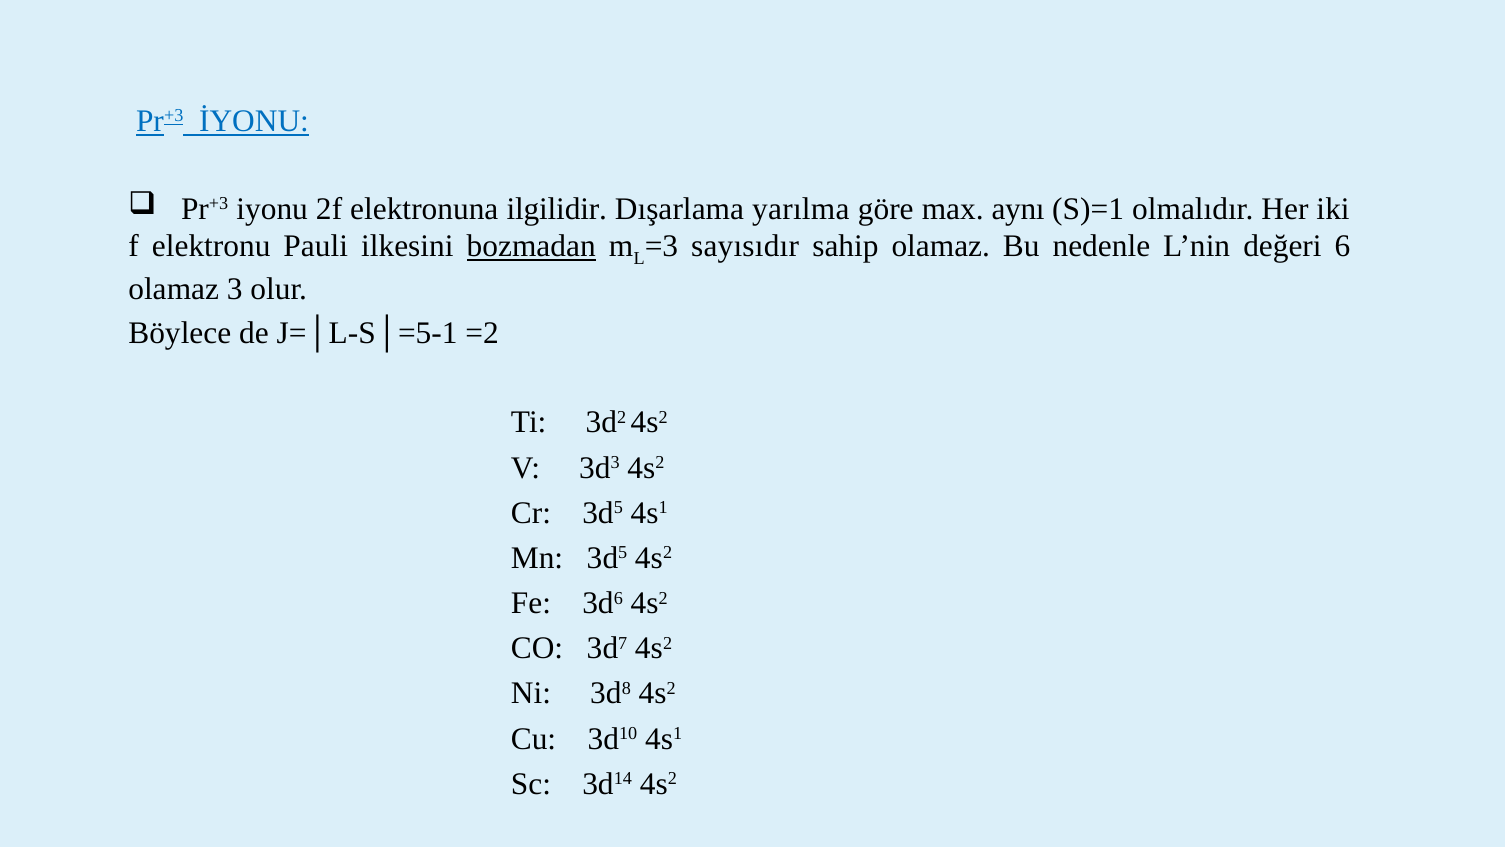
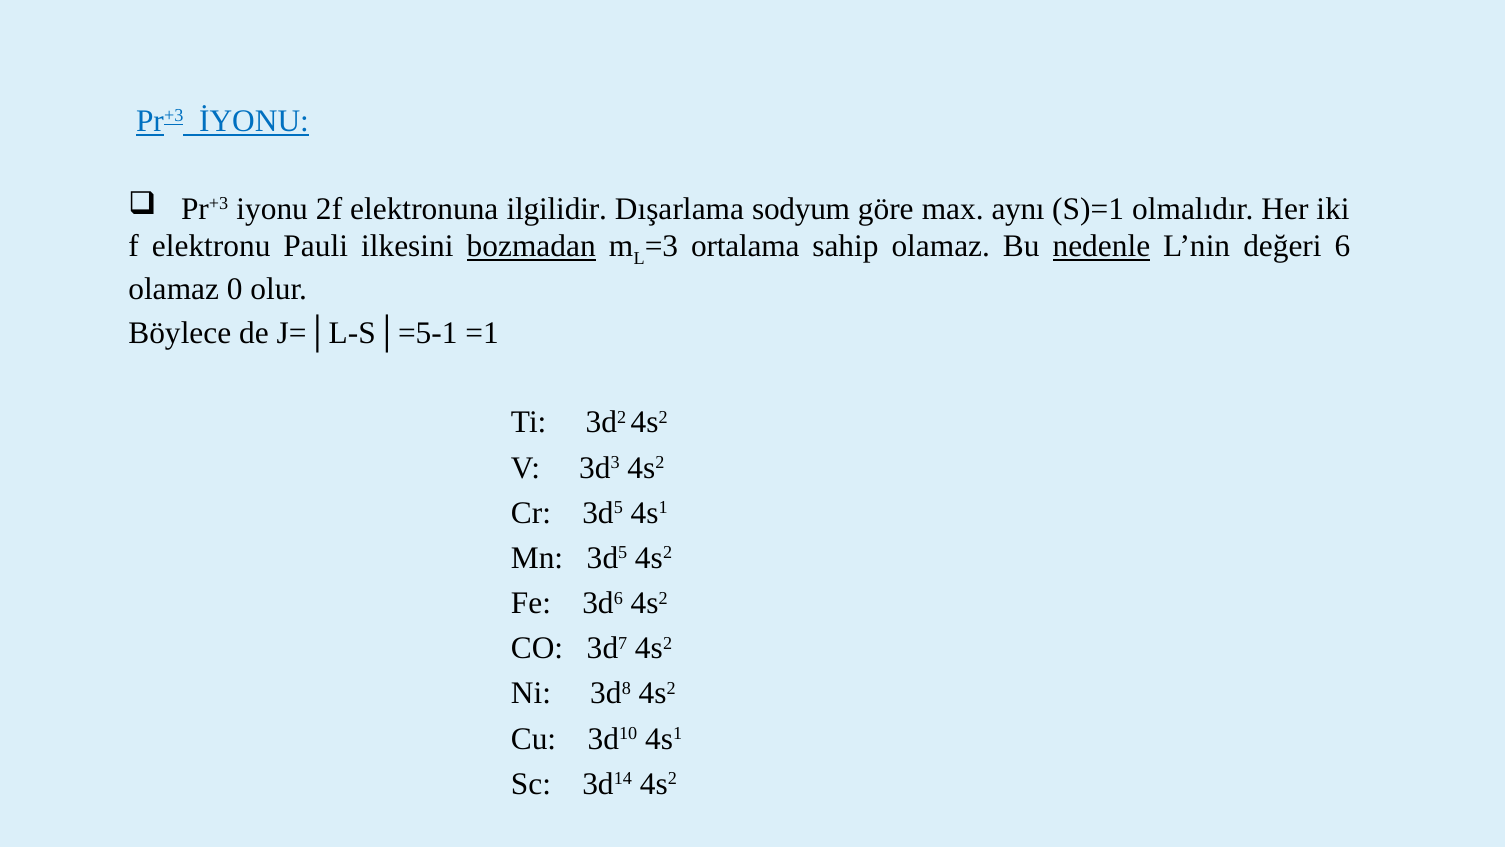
yarılma: yarılma -> sodyum (801, 209)
sayısıdır: sayısıdır -> ortalama (745, 246)
nedenle underline: none -> present (1101, 246)
3: 3 -> 0 (235, 289)
=2: =2 -> =1 (482, 333)
